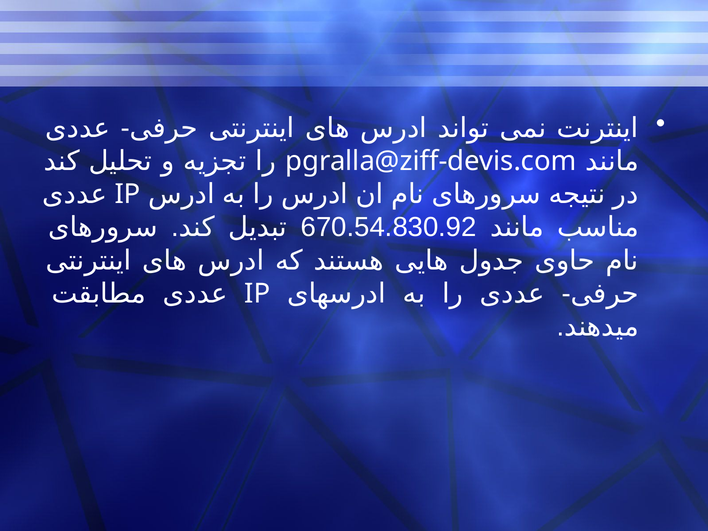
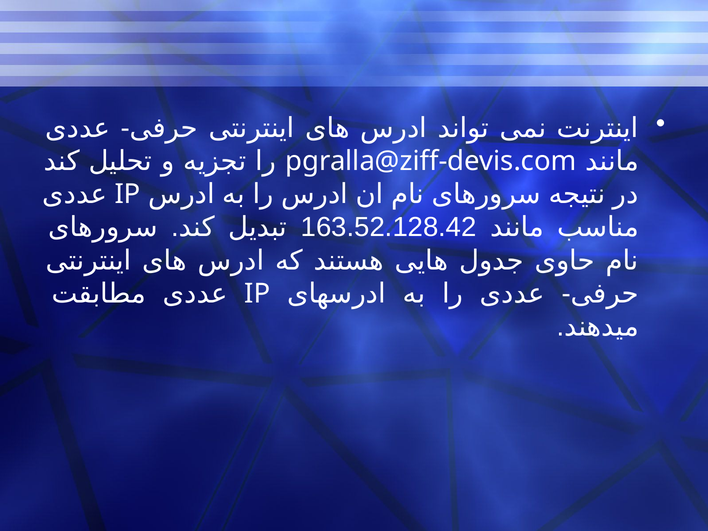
670.54.830.92: 670.54.830.92 -> 163.52.128.42 (389, 227)
